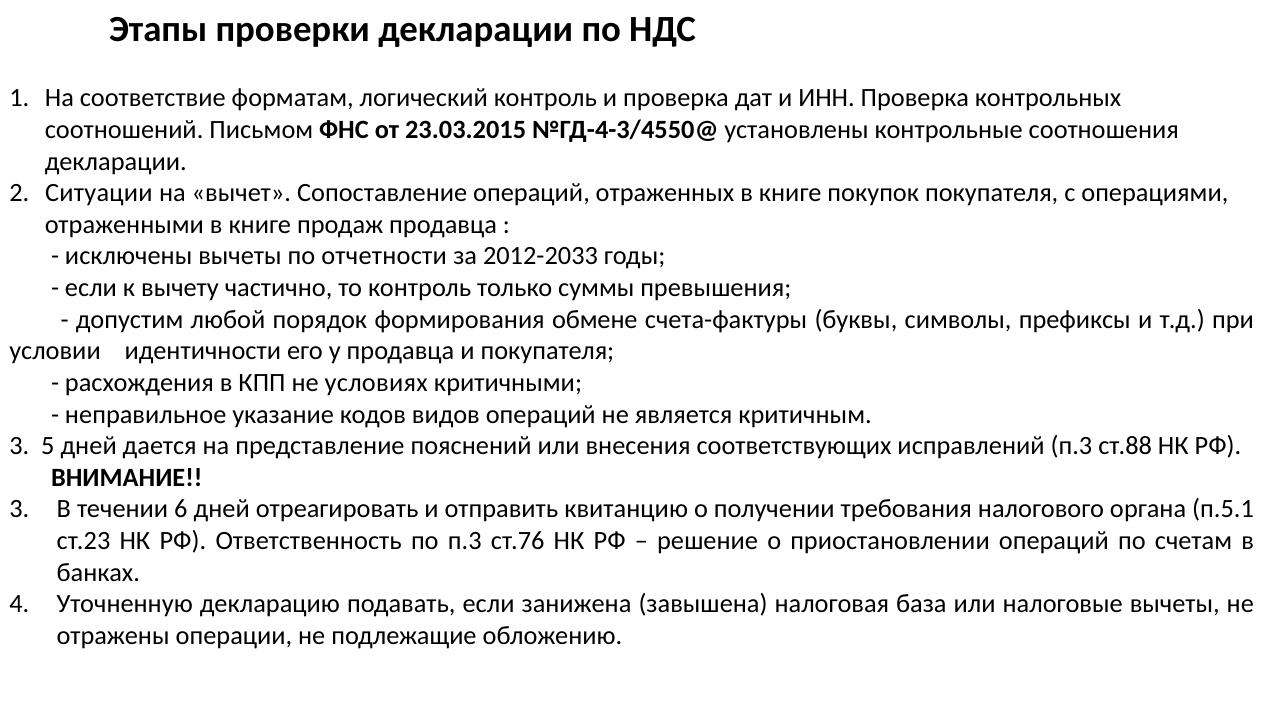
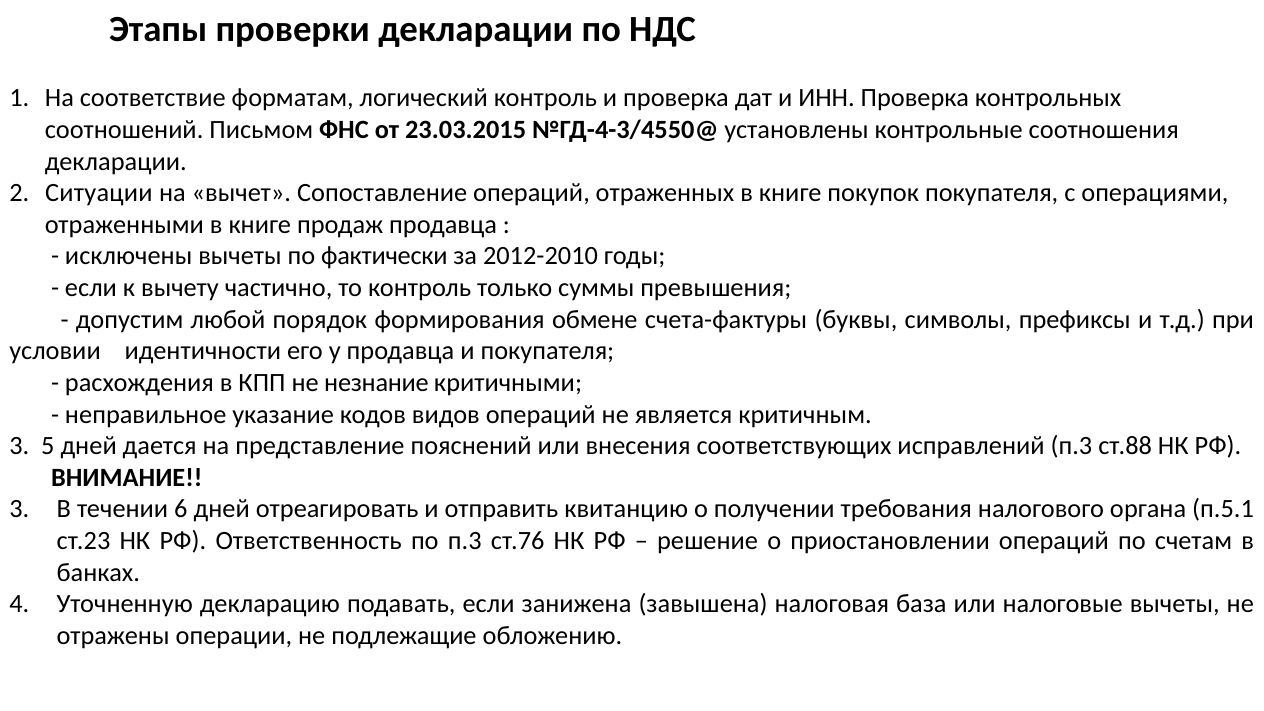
отчетности: отчетности -> фактически (384, 256)
2012-2033: 2012-2033 -> 2012-2010 (541, 256)
условиях: условиях -> незнание (376, 383)
